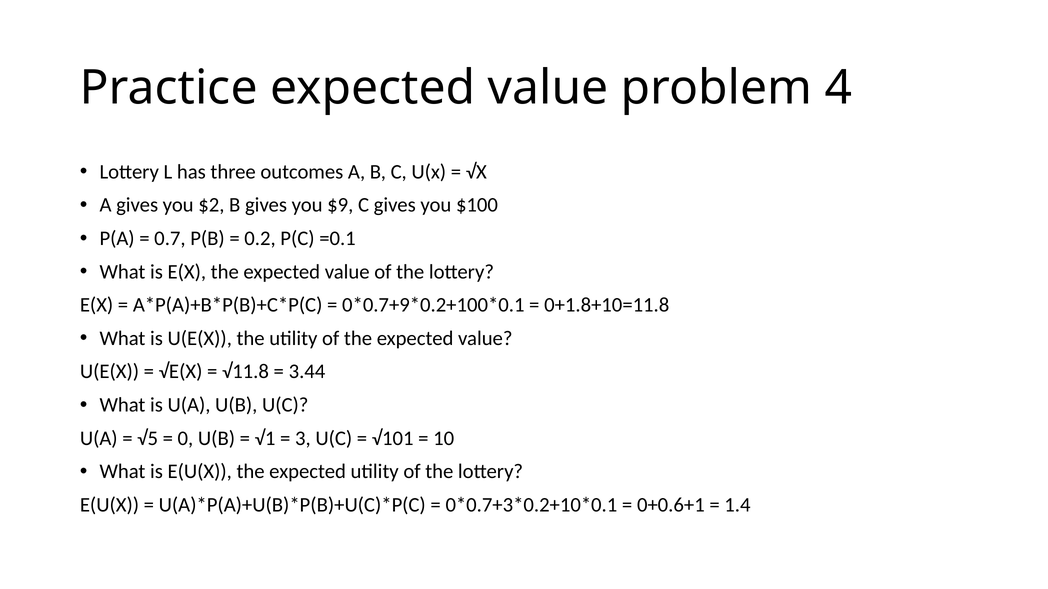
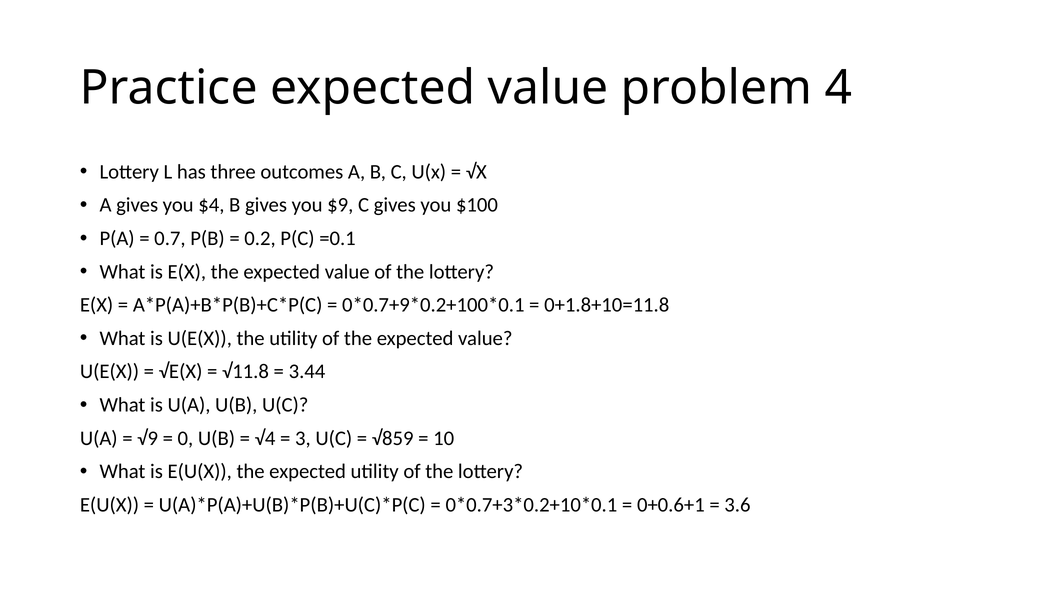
$2: $2 -> $4 (211, 205)
√5: √5 -> √9 (148, 439)
√1: √1 -> √4 (265, 439)
√101: √101 -> √859 (393, 439)
1.4: 1.4 -> 3.6 (737, 505)
